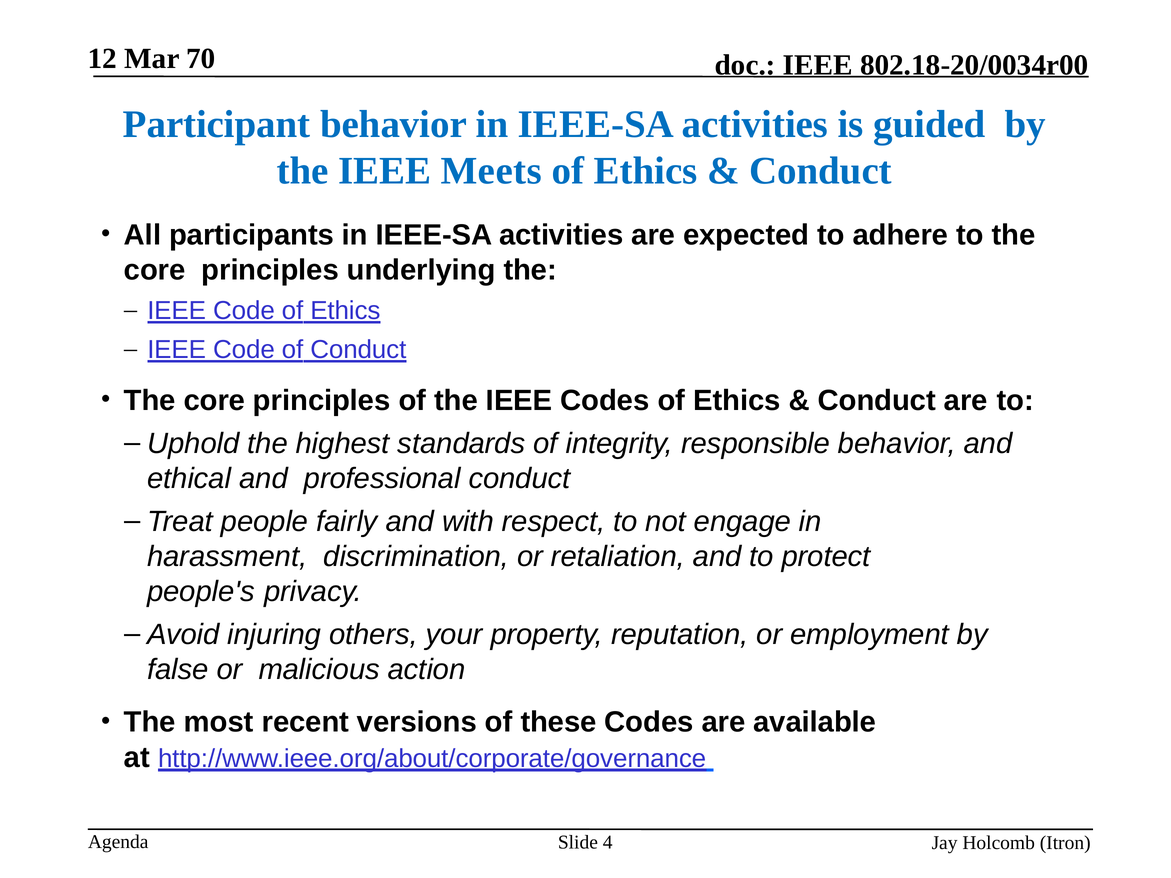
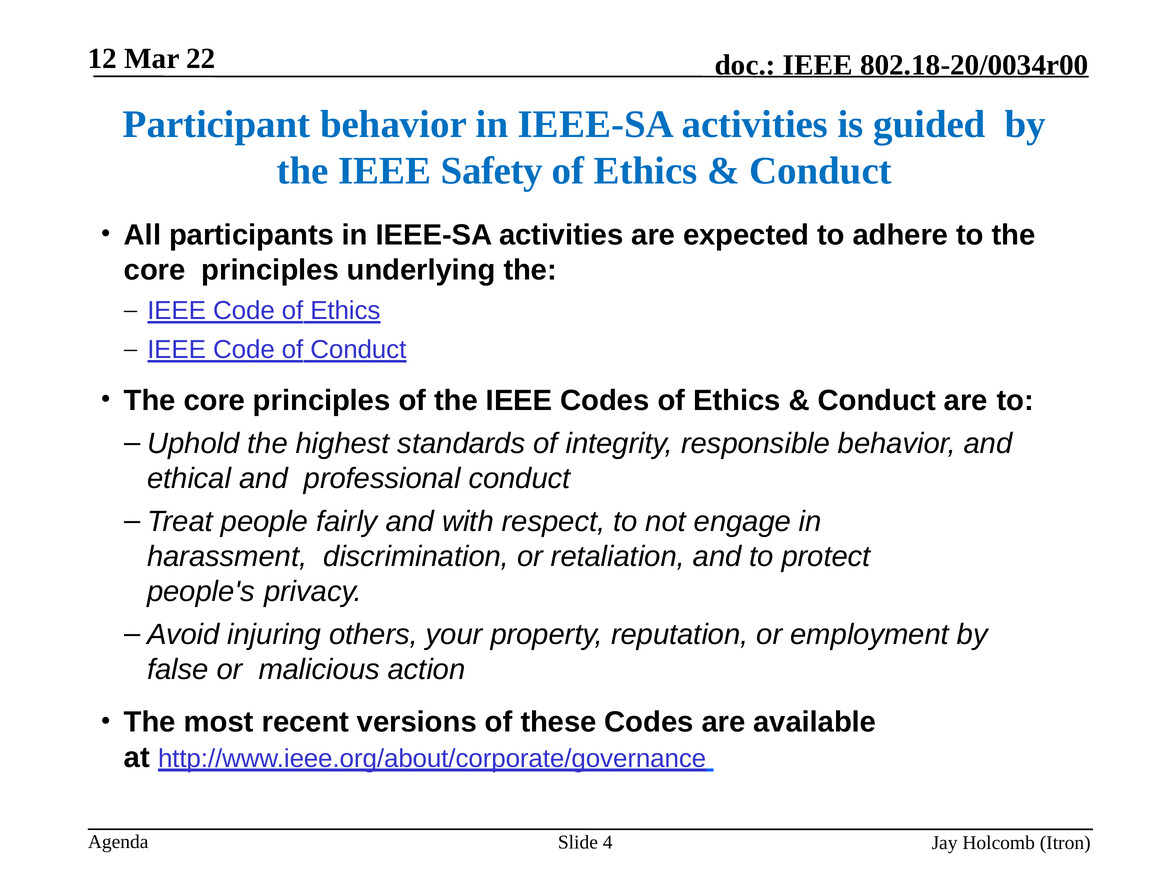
70: 70 -> 22 (201, 58)
Meets: Meets -> Safety (492, 171)
